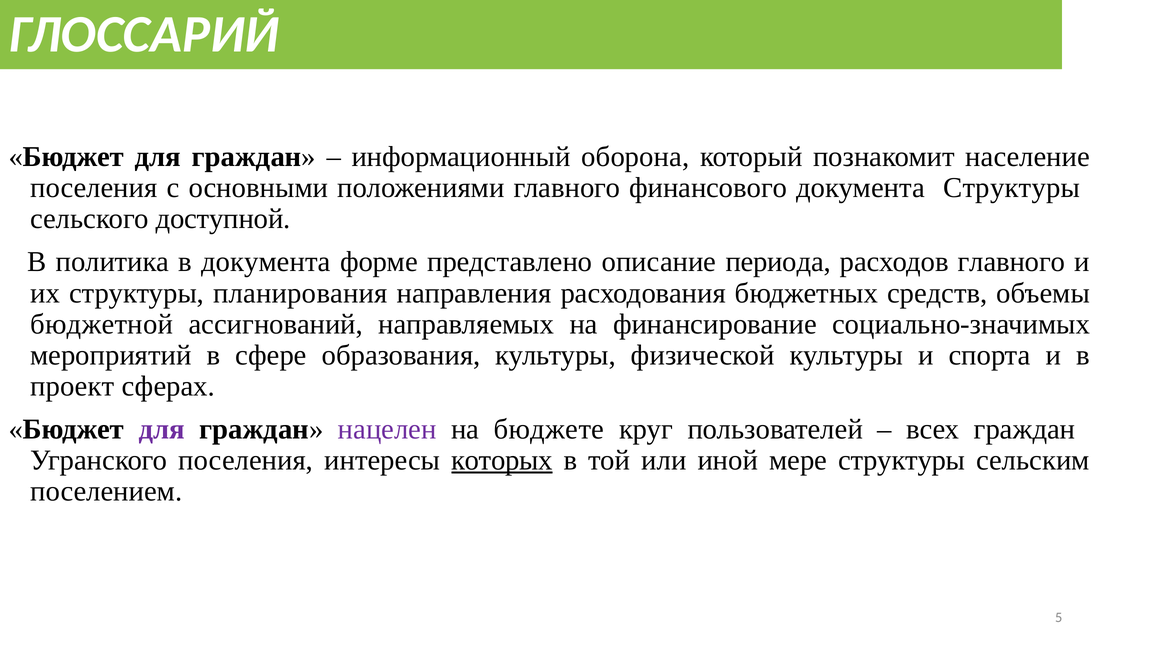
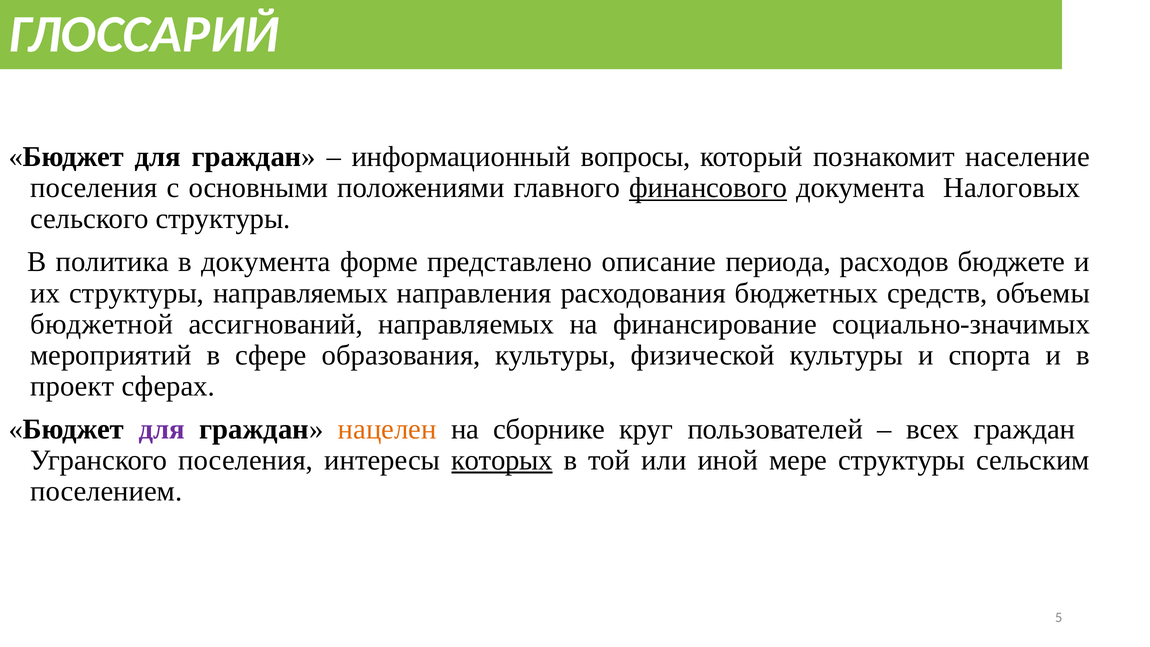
оборона: оборона -> вопросы (636, 157)
финансового underline: none -> present (708, 188)
документа Структуры: Структуры -> Налоговых (1012, 188)
сельского доступной: доступной -> структуры (223, 219)
расходов главного: главного -> бюджете (1012, 262)
структуры планирования: планирования -> направляемых (301, 293)
нацелен colour: purple -> orange (387, 429)
бюджете: бюджете -> сборнике (549, 429)
